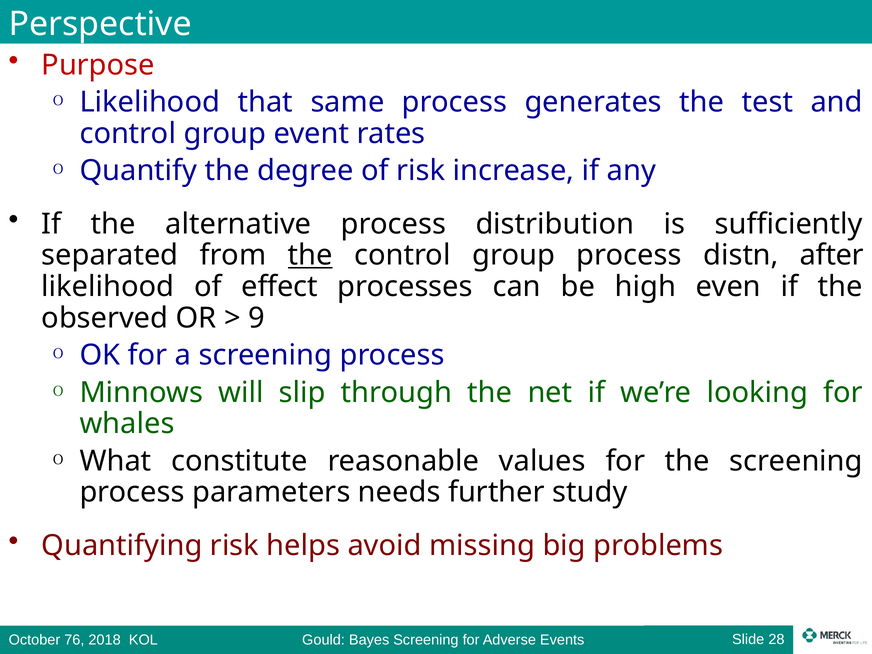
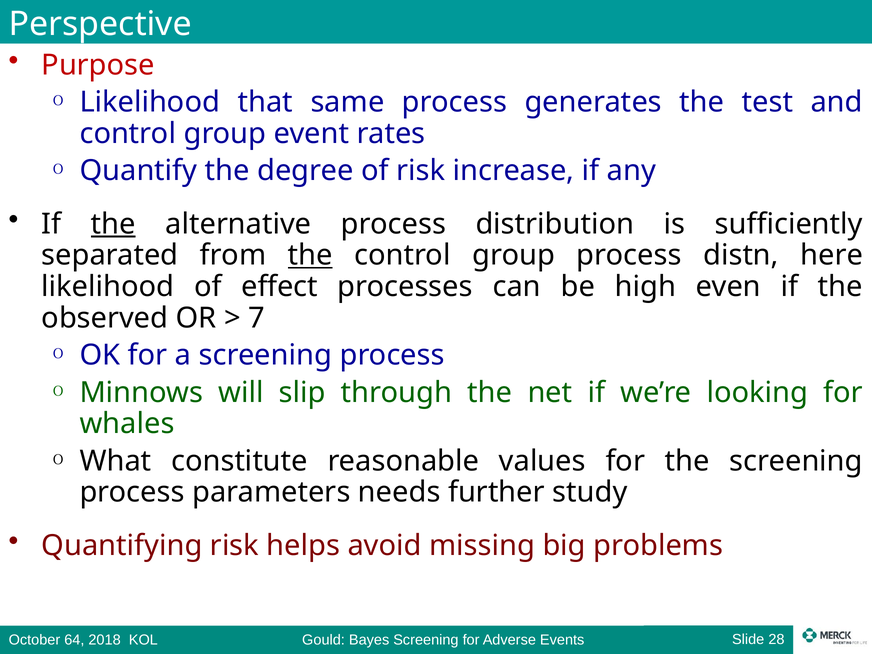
the underline: none -> present (113, 224)
after: after -> here (832, 255)
9: 9 -> 7 (257, 318)
76: 76 -> 64 (74, 640)
